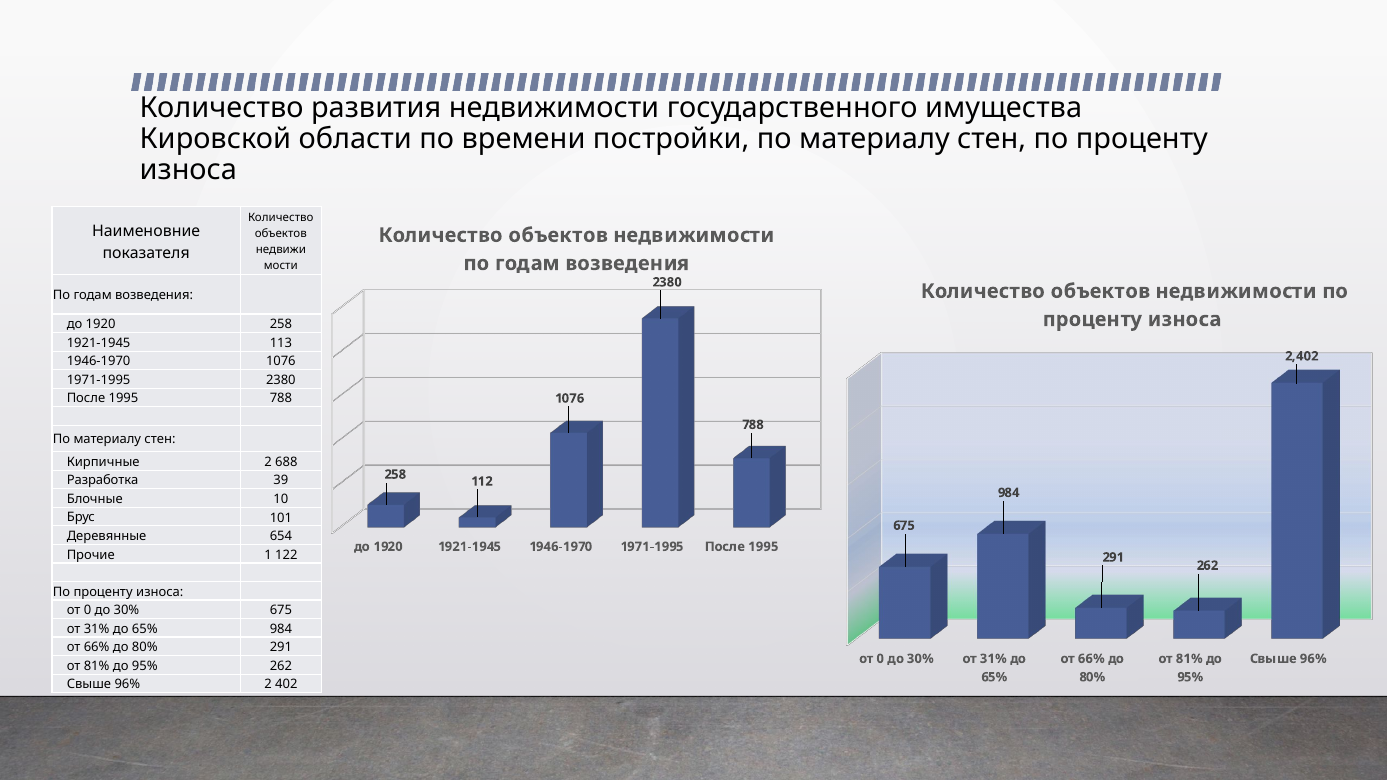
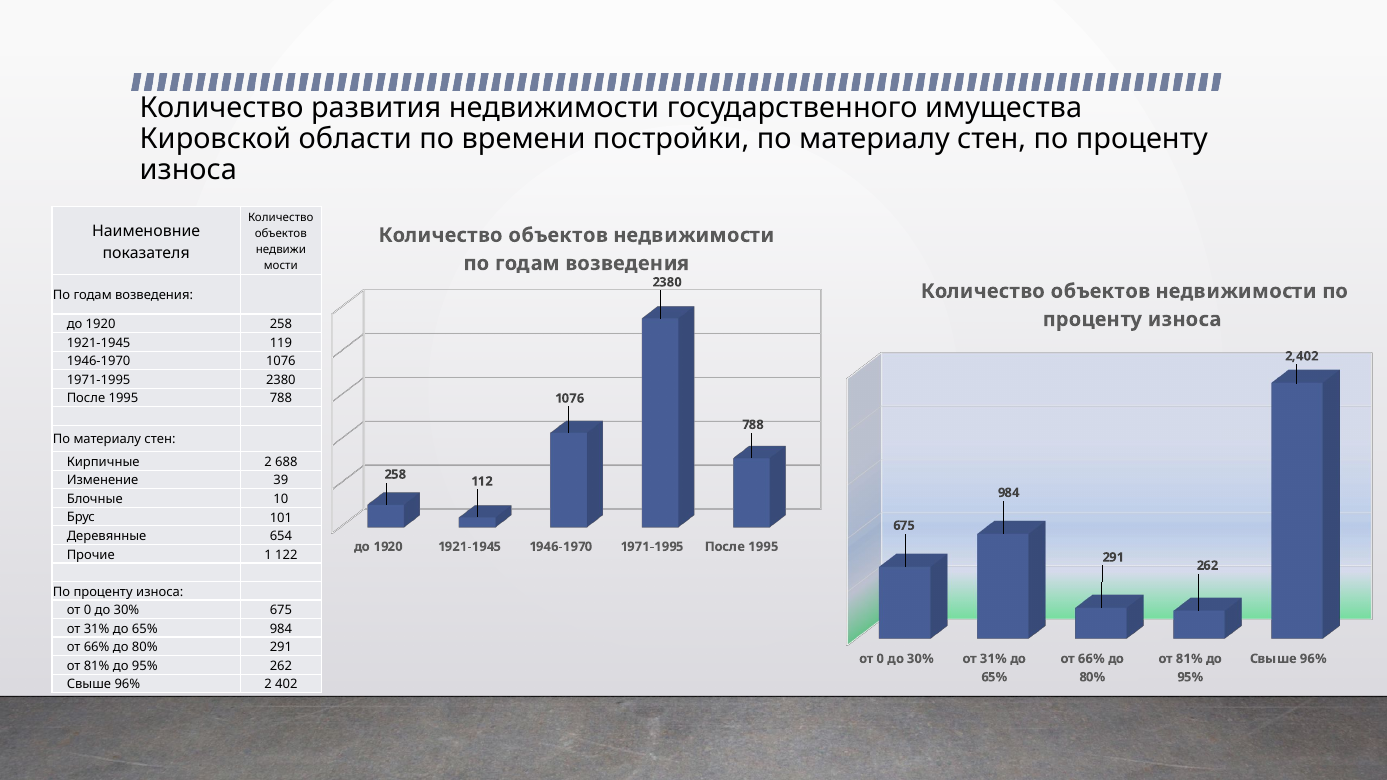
113: 113 -> 119 (281, 343)
Разработка: Разработка -> Изменение (103, 481)
